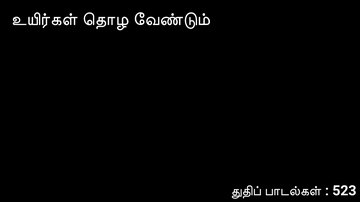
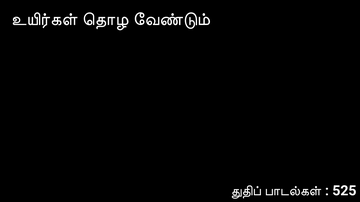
523: 523 -> 525 (344, 191)
